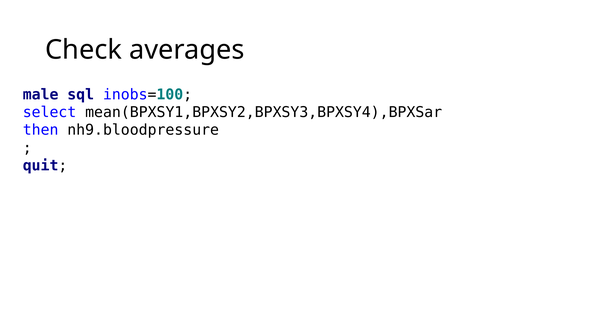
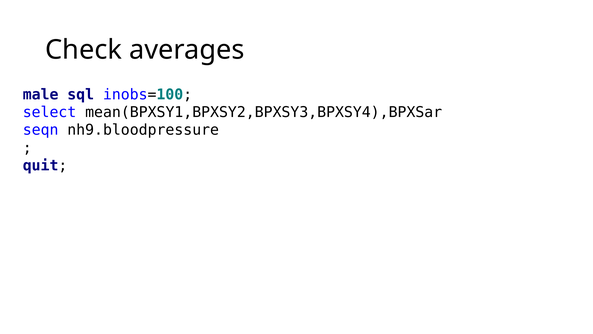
then: then -> seqn (41, 130)
